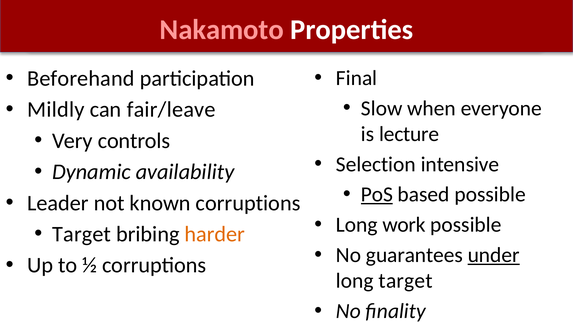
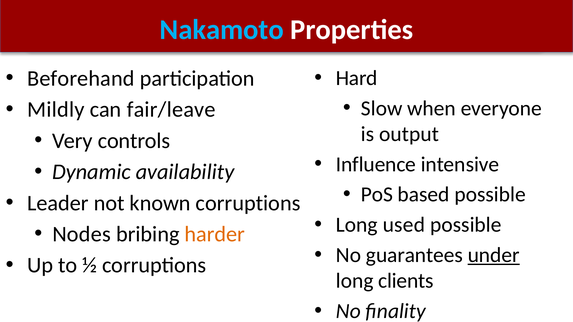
Nakamoto colour: pink -> light blue (222, 30)
Final: Final -> Hard (357, 78)
lecture: lecture -> output (409, 134)
Selection: Selection -> Influence (376, 164)
PoS underline: present -> none (377, 195)
work: work -> used (404, 225)
Target: Target -> Nodes (82, 234)
long target: target -> clients (406, 281)
